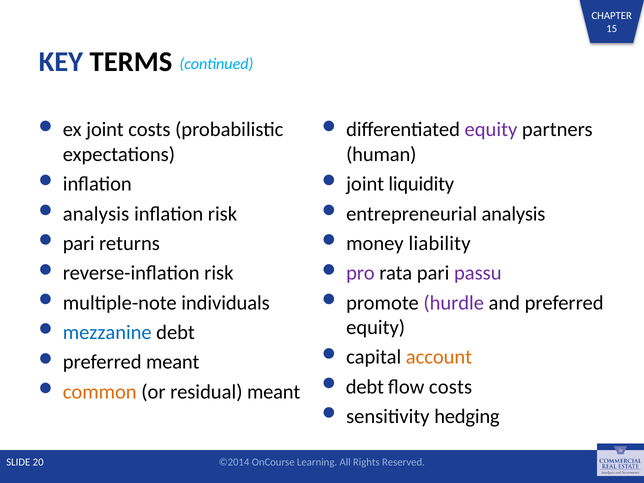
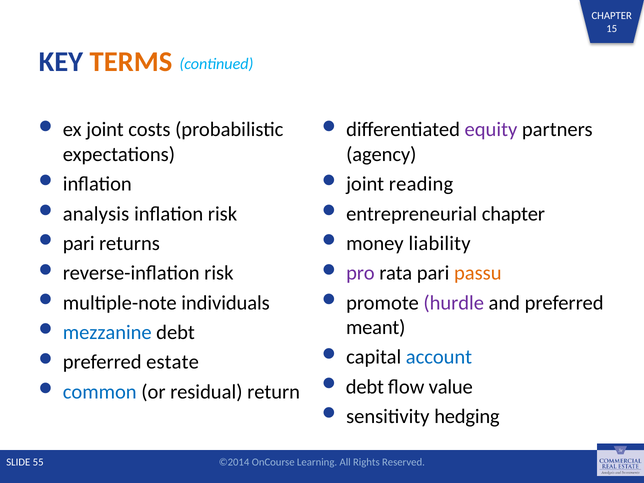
TERMS colour: black -> orange (131, 62)
human: human -> agency (381, 154)
liquidity: liquidity -> reading (421, 184)
entrepreneurial analysis: analysis -> chapter (513, 214)
passu colour: purple -> orange (478, 273)
equity: equity -> meant (376, 327)
account colour: orange -> blue (439, 357)
preferred meant: meant -> estate (173, 362)
flow costs: costs -> value (451, 387)
common colour: orange -> blue (100, 392)
residual meant: meant -> return (274, 392)
20: 20 -> 55 (38, 462)
